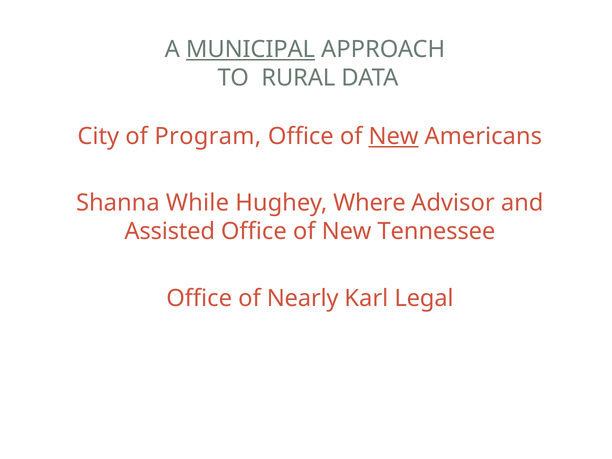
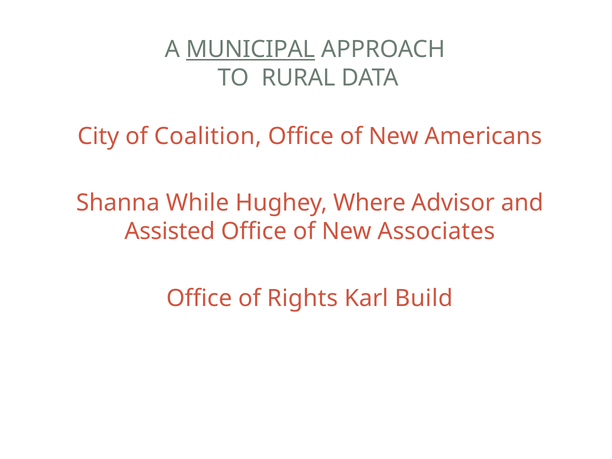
Program: Program -> Coalition (208, 136)
New underline: present -> none (394, 136)
Tennessee: Tennessee -> Associates (436, 232)
Nearly: Nearly -> Rights (302, 298)
Legal: Legal -> Build (424, 298)
